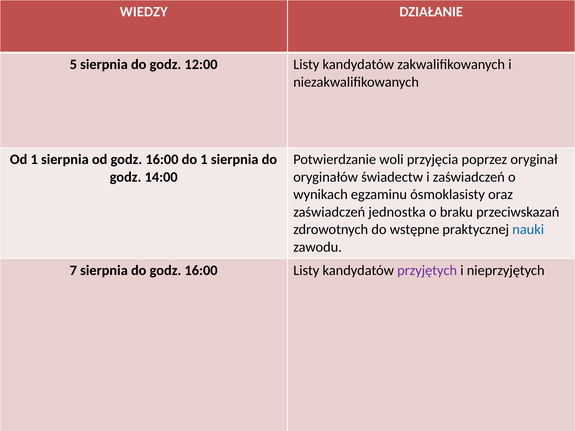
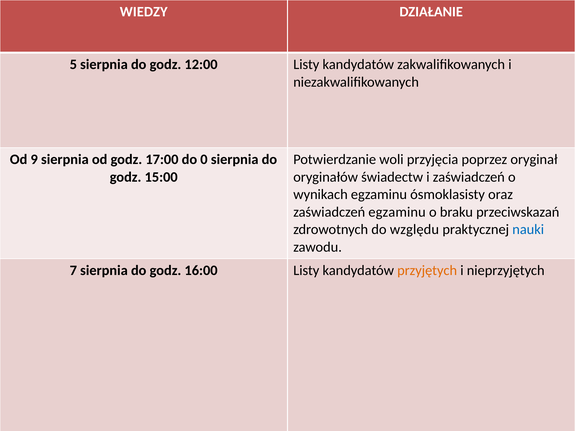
Od 1: 1 -> 9 (34, 160)
od godz 16:00: 16:00 -> 17:00 (162, 160)
do 1: 1 -> 0 (204, 160)
14:00: 14:00 -> 15:00 (161, 177)
zaświadczeń jednostka: jednostka -> egzaminu (397, 212)
wstępne: wstępne -> względu (414, 230)
przyjętych colour: purple -> orange (427, 271)
